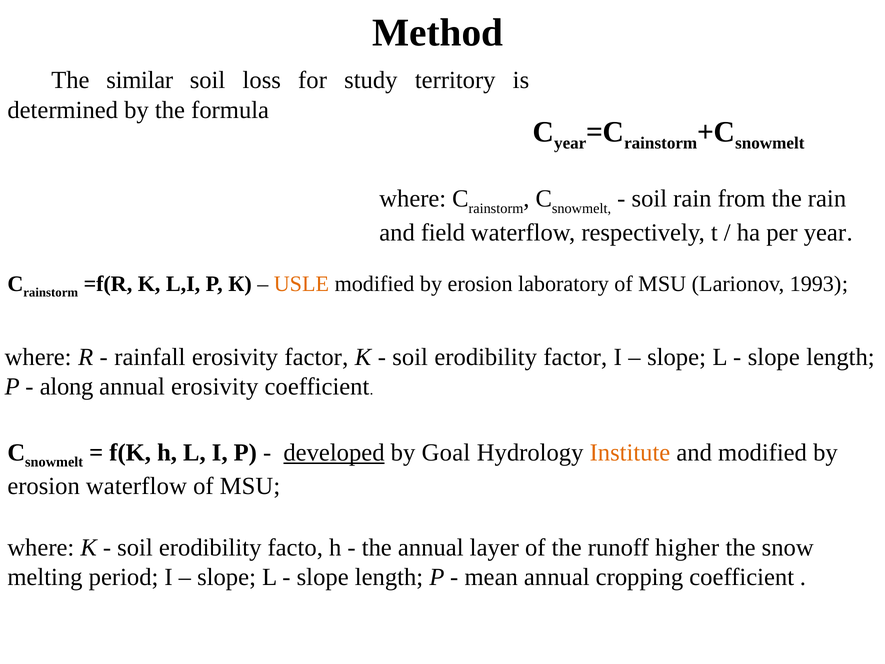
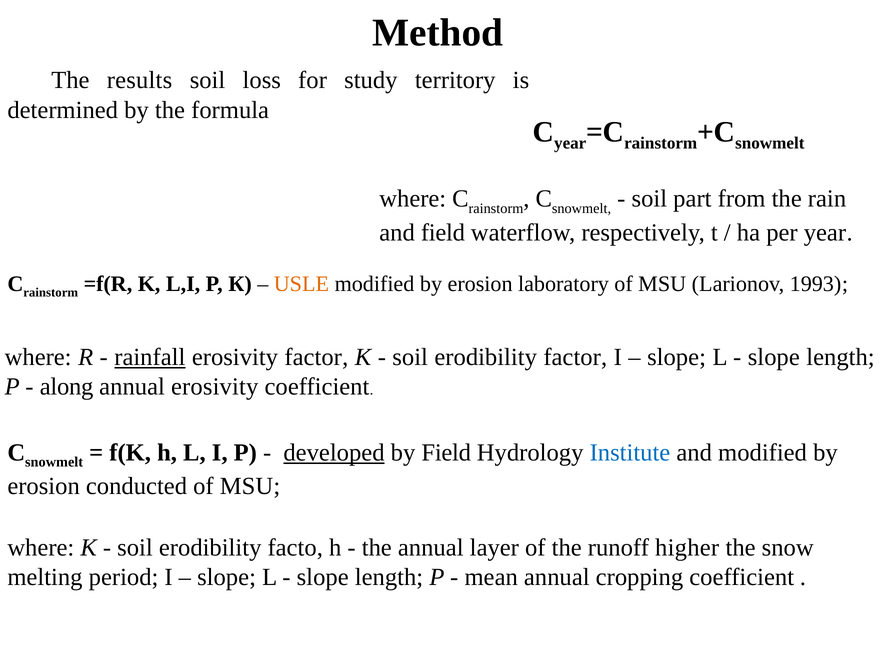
similar: similar -> results (140, 80)
soil rain: rain -> part (692, 199)
rainfall underline: none -> present (150, 357)
by Goal: Goal -> Field (446, 453)
Institute colour: orange -> blue (630, 453)
erosion waterflow: waterflow -> conducted (136, 486)
